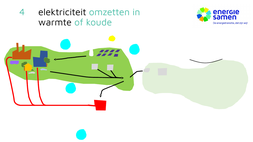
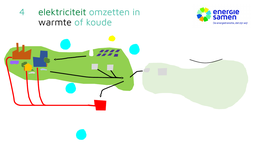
elektriciteit colour: black -> green (62, 12)
